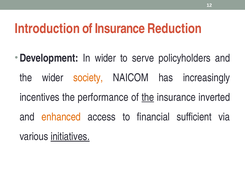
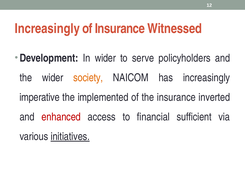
Introduction: Introduction -> Increasingly (47, 29)
Reduction: Reduction -> Witnessed (175, 29)
incentives: incentives -> imperative (40, 97)
performance: performance -> implemented (103, 97)
the underline: present -> none (148, 97)
enhanced colour: orange -> red (61, 117)
